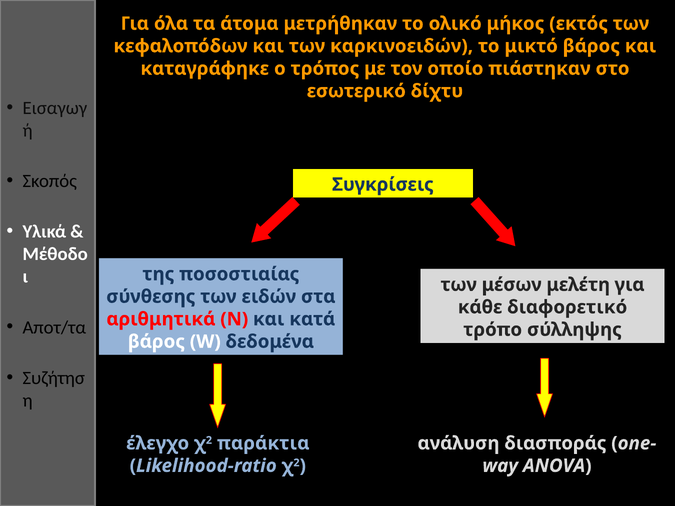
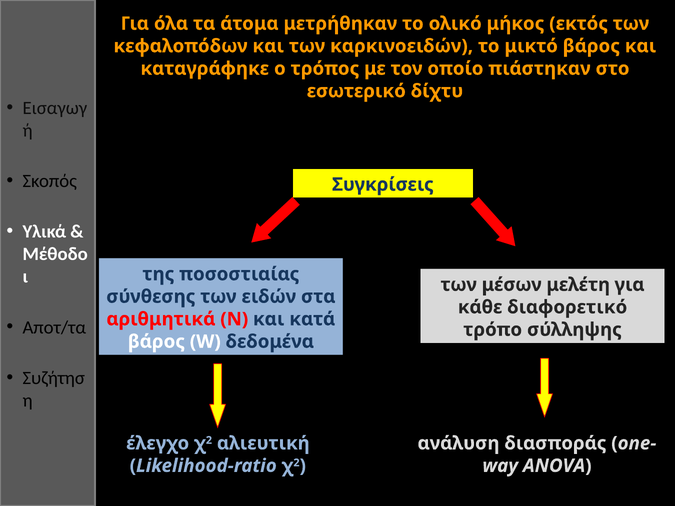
παράκτια: παράκτια -> αλιευτική (263, 443)
